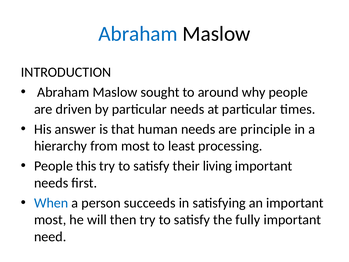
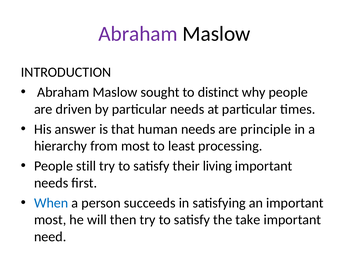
Abraham colour: blue -> purple (138, 34)
around: around -> distinct (218, 92)
this: this -> still (86, 166)
fully: fully -> take (248, 220)
